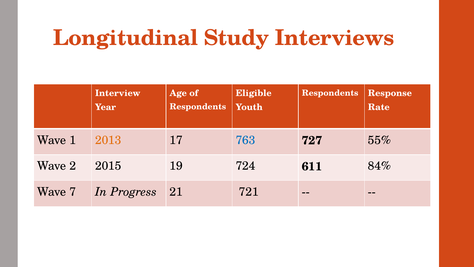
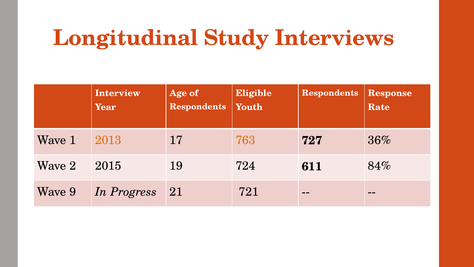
763 colour: blue -> orange (246, 140)
55%: 55% -> 36% (380, 140)
7: 7 -> 9 (73, 192)
